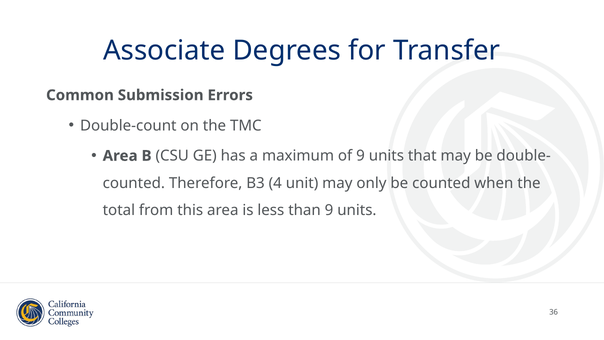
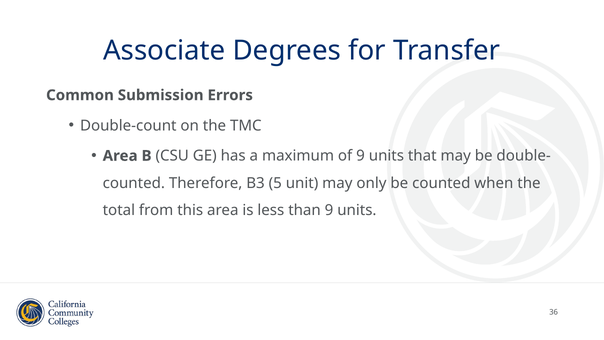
4: 4 -> 5 (275, 183)
